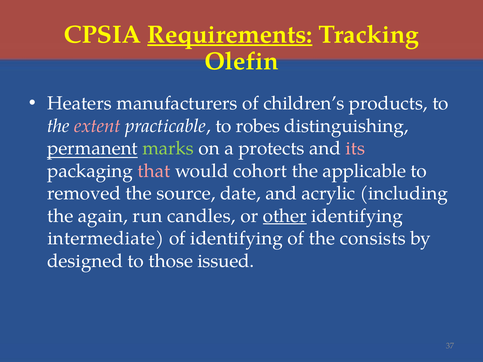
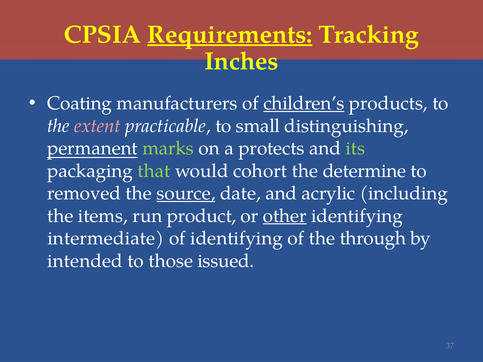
Olefin: Olefin -> Inches (242, 61)
Heaters: Heaters -> Coating (80, 104)
children’s underline: none -> present (304, 104)
robes: robes -> small (258, 126)
its colour: pink -> light green (355, 149)
that colour: pink -> light green (154, 171)
applicable: applicable -> determine (364, 171)
source underline: none -> present (186, 194)
again: again -> items (103, 216)
candles: candles -> product (202, 216)
consists: consists -> through (373, 238)
designed: designed -> intended (85, 261)
